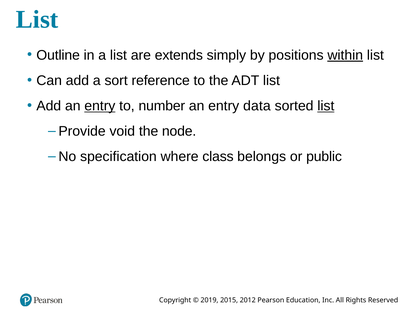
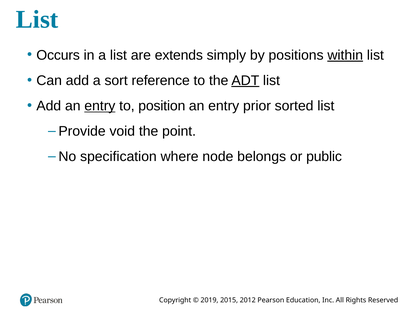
Outline: Outline -> Occurs (58, 55)
ADT underline: none -> present (245, 81)
number: number -> position (162, 106)
data: data -> prior (257, 106)
list underline: present -> none (326, 106)
node: node -> point (179, 132)
class: class -> node (218, 157)
